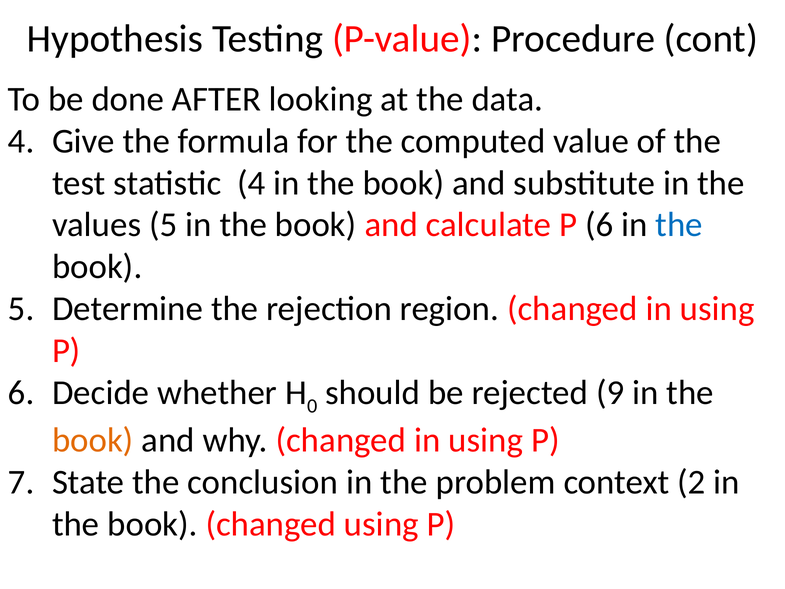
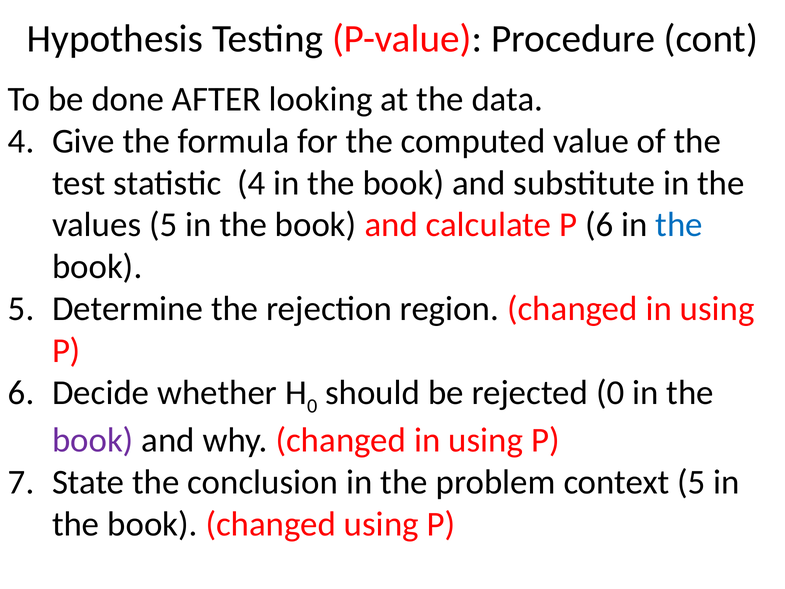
rejected 9: 9 -> 0 (610, 392)
book colour: orange -> purple (93, 440)
context 2: 2 -> 5 (691, 482)
